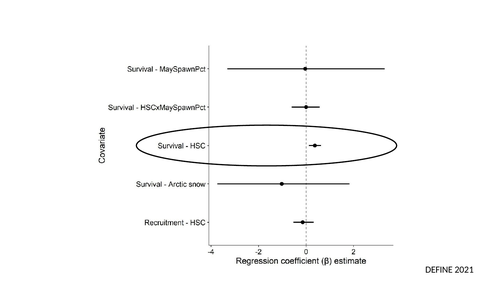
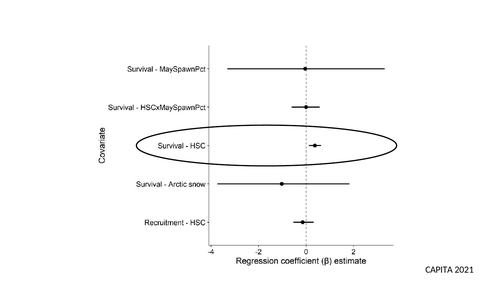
DEFINE: DEFINE -> CAPITA (439, 270)
